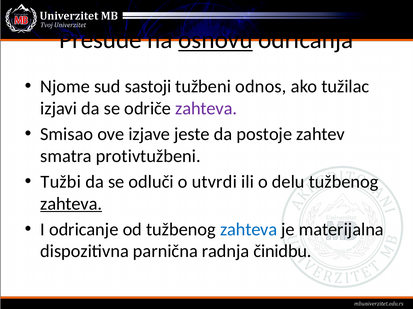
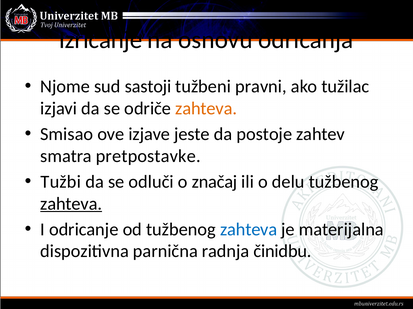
Presude: Presude -> Izricanje (101, 40)
osnovu underline: present -> none (215, 40)
odnos: odnos -> pravni (261, 87)
zahteva colour: purple -> orange (206, 109)
protivtužbeni: protivtužbeni -> pretpostavke (148, 156)
utvrdi: utvrdi -> značaj (215, 182)
